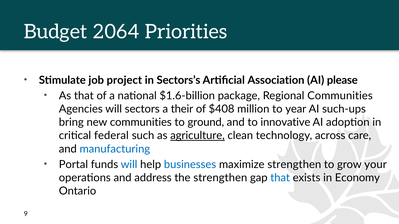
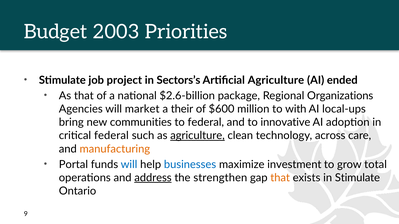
2064: 2064 -> 2003 (116, 32)
Artificial Association: Association -> Agriculture (276, 80)
please: please -> ended (342, 80)
$1.6-billion: $1.6-billion -> $2.6-billion (187, 96)
Regional Communities: Communities -> Organizations (340, 96)
sectors: sectors -> market (142, 109)
$408: $408 -> $600 (222, 109)
year: year -> with (296, 109)
such-ups: such-ups -> local-ups (344, 109)
to ground: ground -> federal (206, 123)
manufacturing colour: blue -> orange (115, 149)
maximize strengthen: strengthen -> investment (294, 165)
your: your -> total (376, 165)
address underline: none -> present (153, 178)
that colour: blue -> orange (280, 178)
in Economy: Economy -> Stimulate (357, 178)
